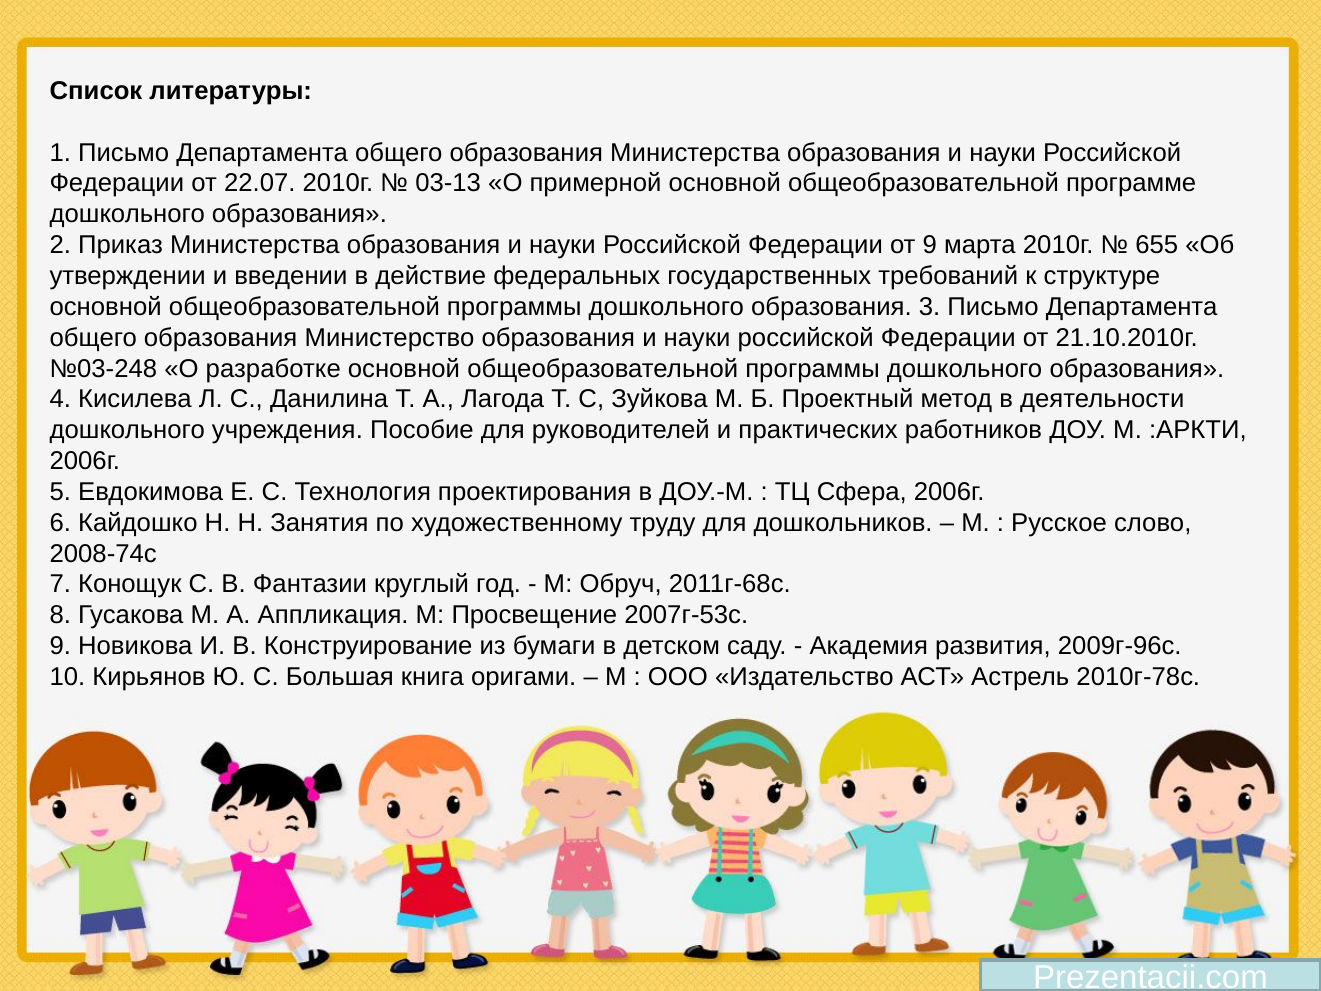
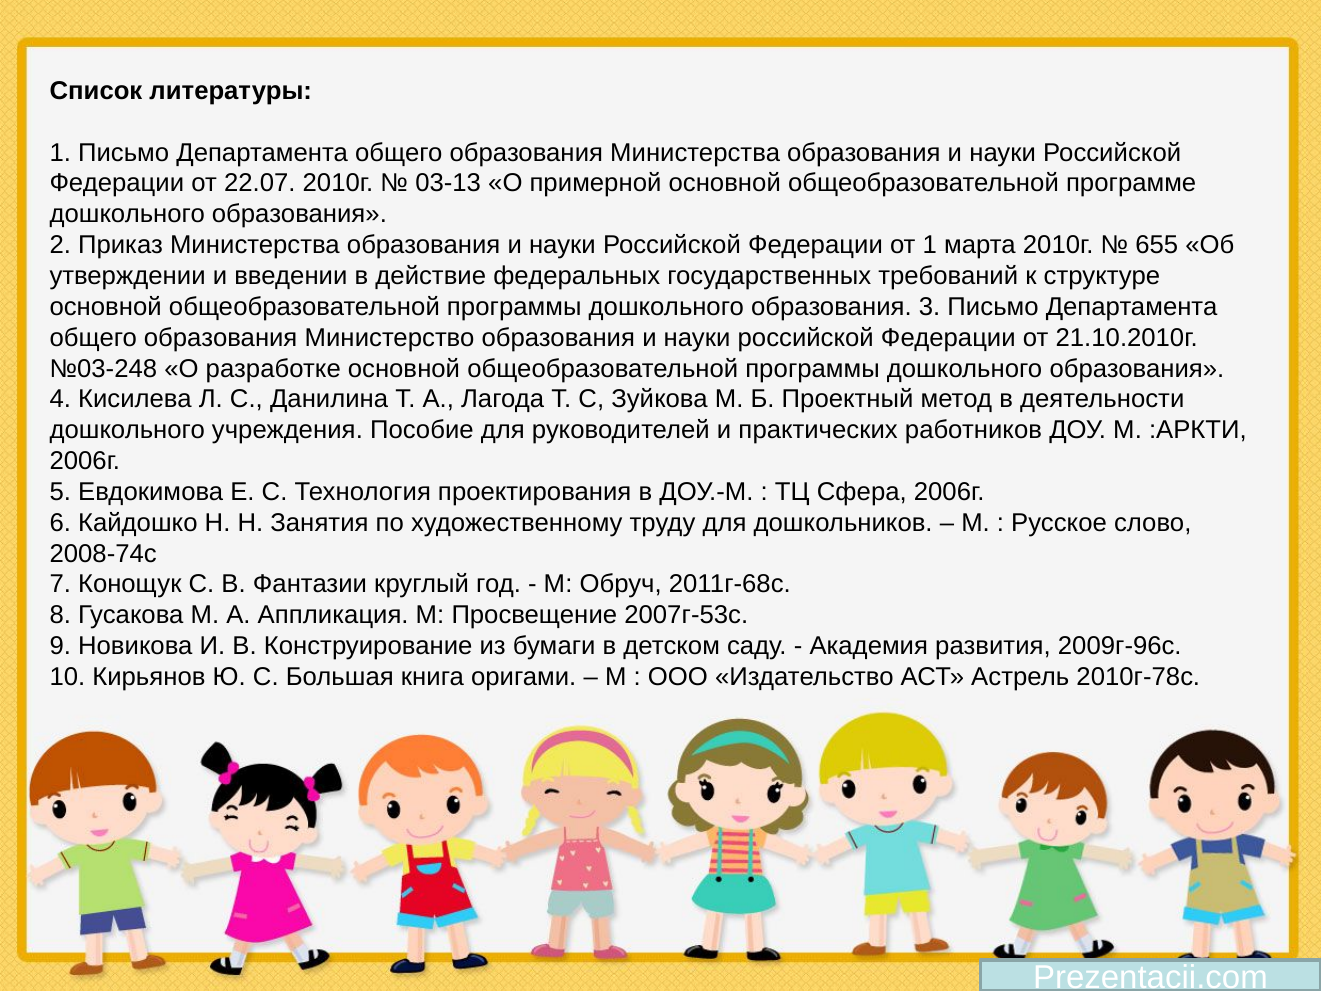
от 9: 9 -> 1 (930, 245)
